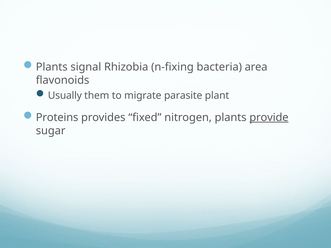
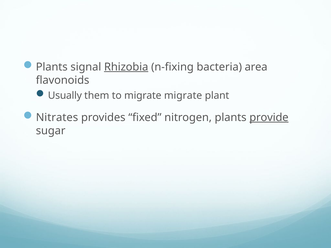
Rhizobia underline: none -> present (126, 67)
migrate parasite: parasite -> migrate (183, 96)
Proteins: Proteins -> Nitrates (57, 118)
